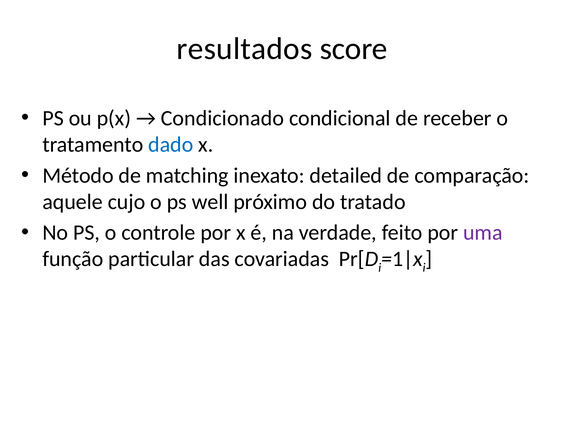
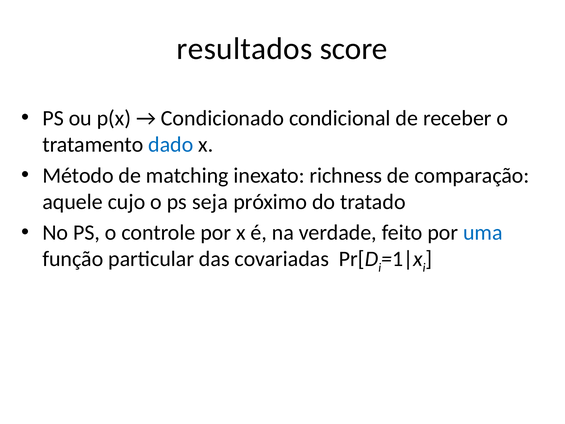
detailed: detailed -> richness (346, 175)
well: well -> seja (210, 202)
uma colour: purple -> blue (483, 233)
